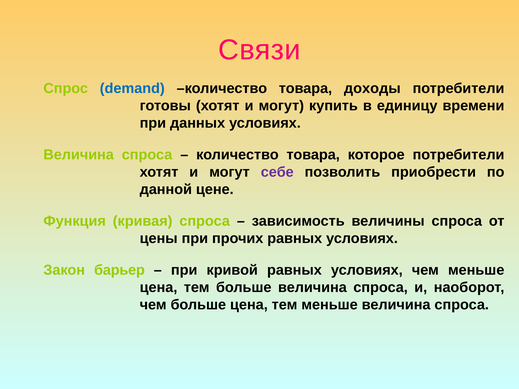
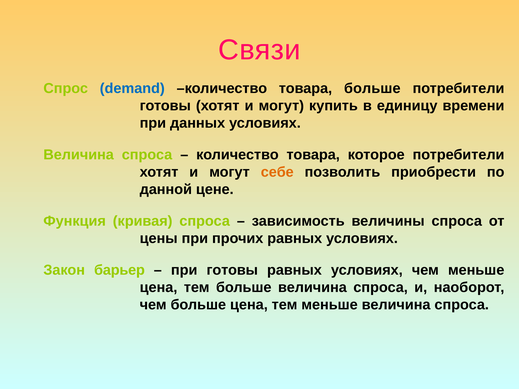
товара доходы: доходы -> больше (372, 89)
себе colour: purple -> orange (277, 172)
при кривой: кривой -> готовы (232, 270)
